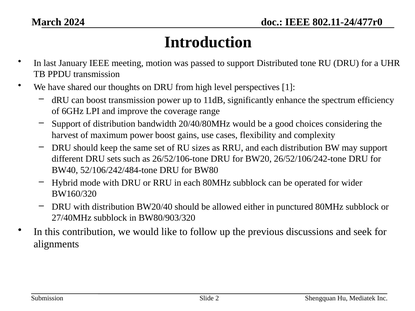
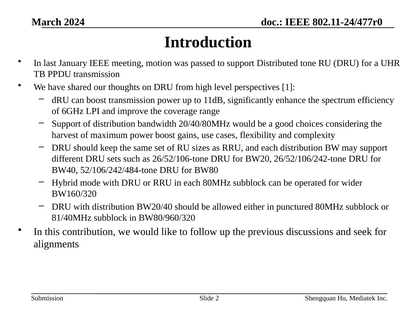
27/40MHz: 27/40MHz -> 81/40MHz (72, 218)
BW80/903/320: BW80/903/320 -> BW80/960/320 (167, 218)
